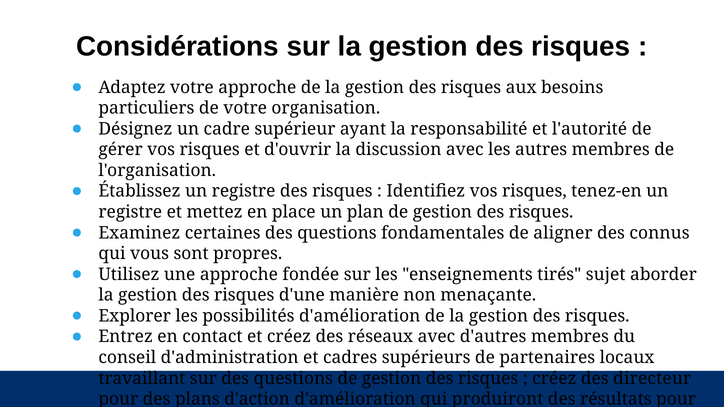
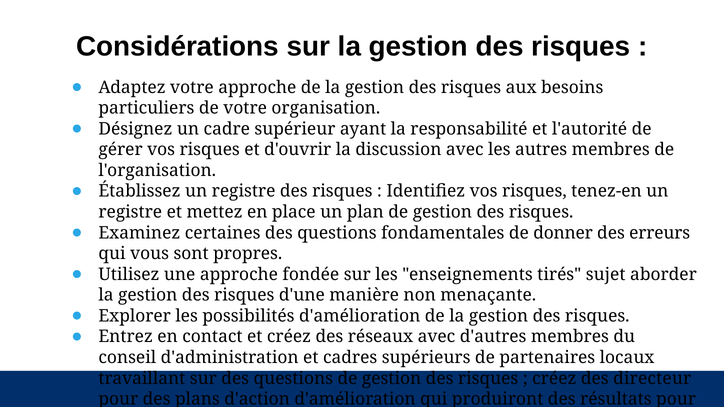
aligner: aligner -> donner (563, 233)
connus: connus -> erreurs (660, 233)
